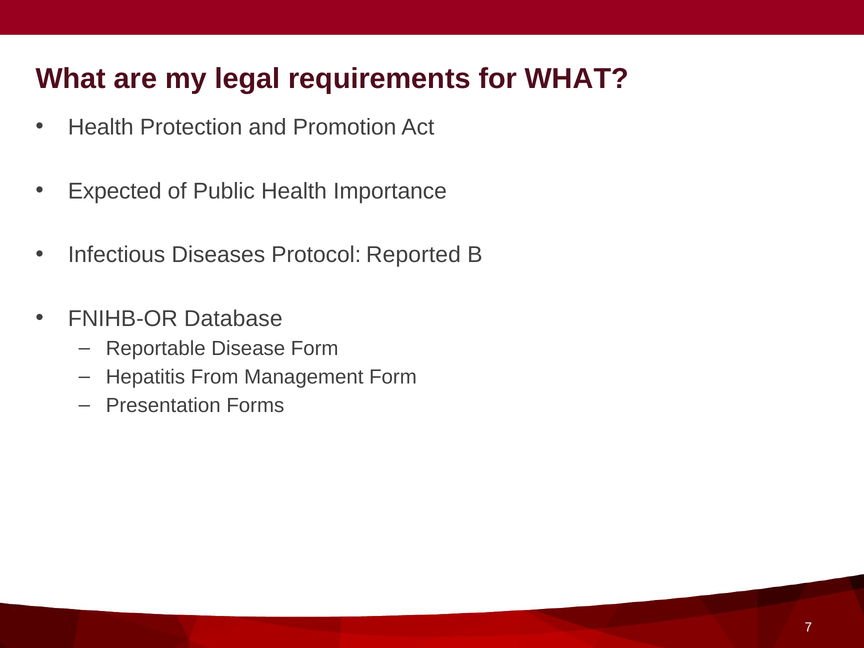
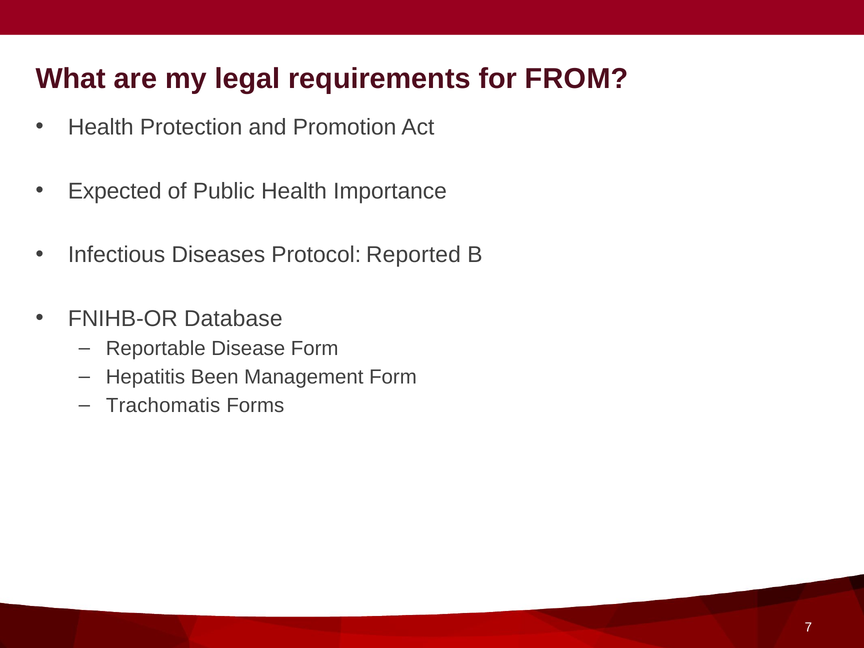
for WHAT: WHAT -> FROM (577, 79)
From: From -> Been (215, 377)
Presentation: Presentation -> Trachomatis (163, 406)
